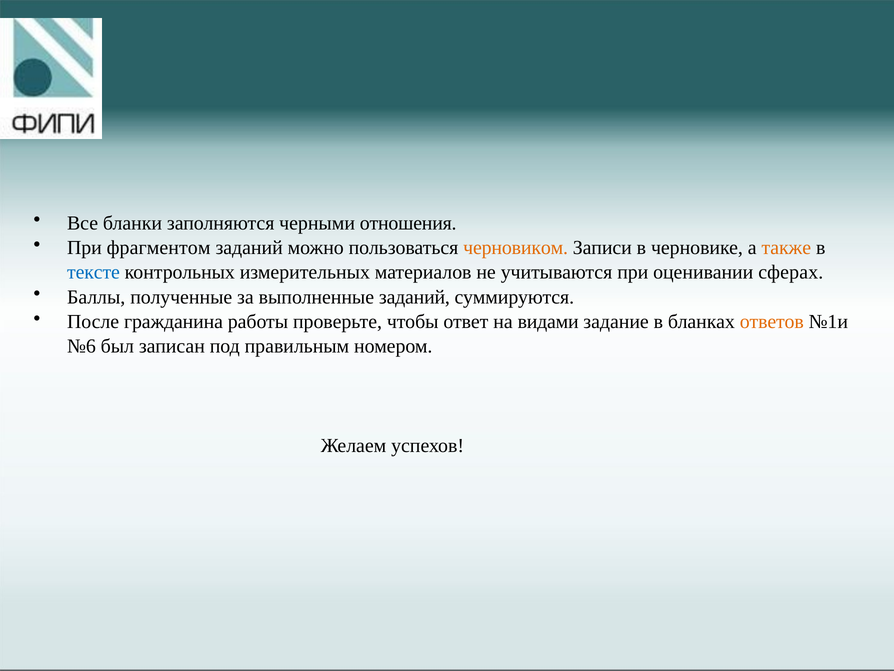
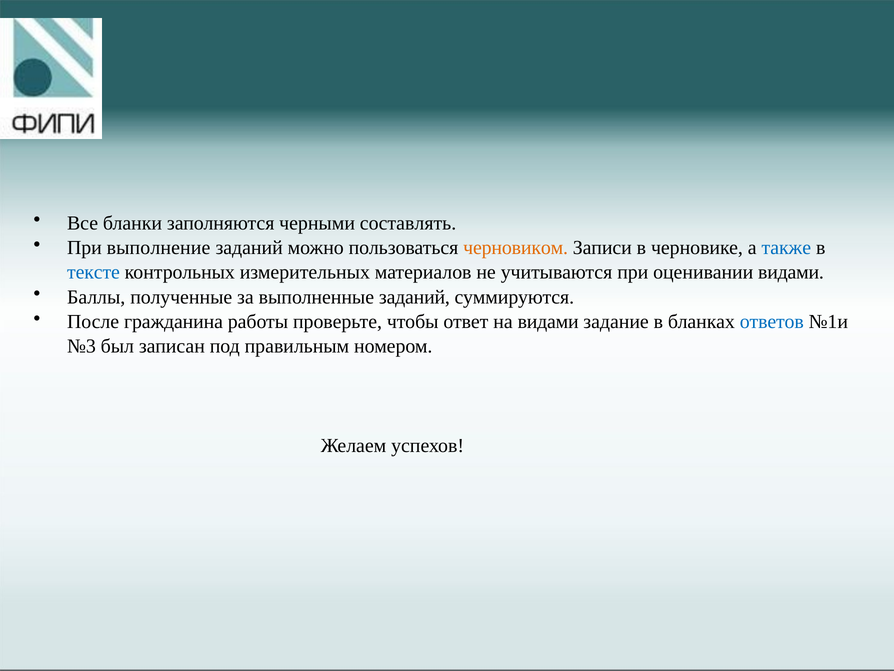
отношения: отношения -> составлять (408, 223)
фрагментом: фрагментом -> выполнение (159, 248)
также colour: orange -> blue (786, 248)
оценивании сферах: сферах -> видами (791, 272)
ответов colour: orange -> blue (772, 322)
№6: №6 -> №3 (81, 346)
